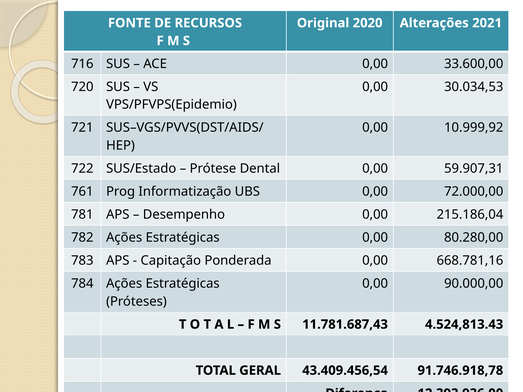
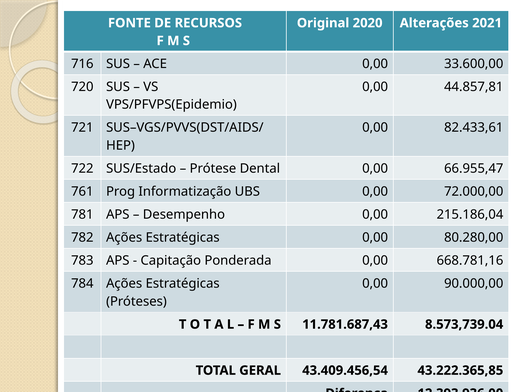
30.034,53: 30.034,53 -> 44.857,81 (474, 87)
10.999,92: 10.999,92 -> 82.433,61 (474, 128)
59.907,31: 59.907,31 -> 66.955,47 (474, 169)
4.524,813.43: 4.524,813.43 -> 8.573,739.04 (464, 325)
91.746.918,78: 91.746.918,78 -> 43.222.365,85 (460, 371)
